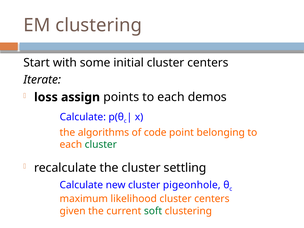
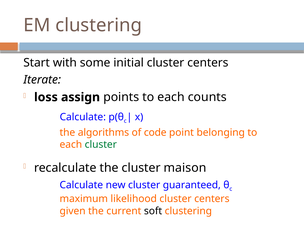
demos: demos -> counts (207, 97)
settling: settling -> maison (185, 168)
pigeonhole: pigeonhole -> guaranteed (192, 185)
soft colour: green -> black (153, 211)
